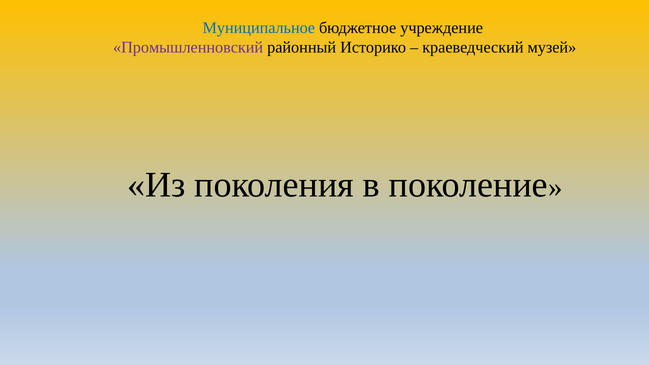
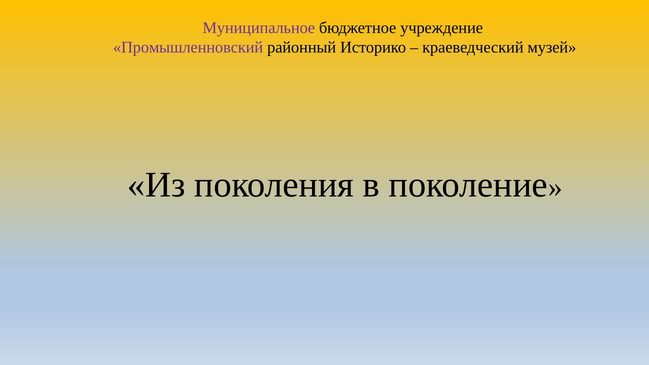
Муниципальное colour: blue -> purple (259, 28)
